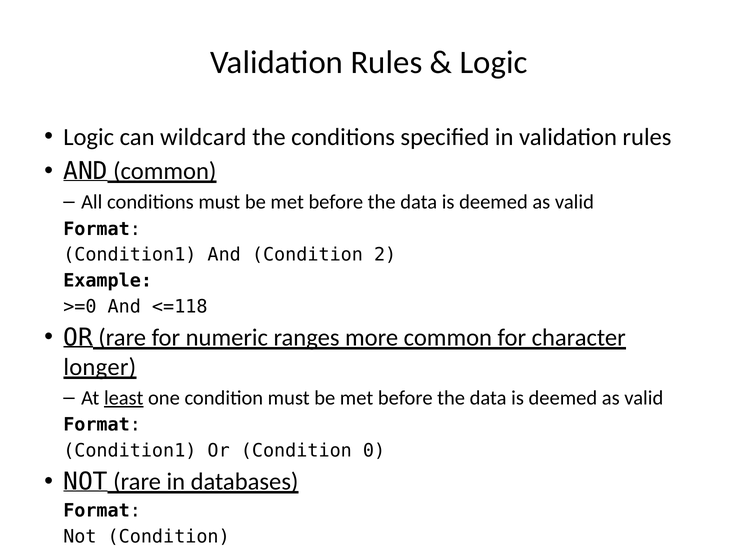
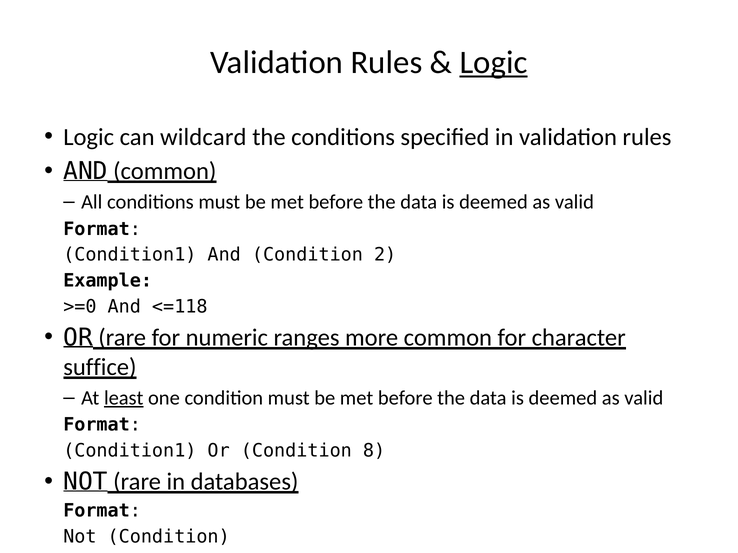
Logic underline: none -> present (494, 63)
longer: longer -> suffice (100, 367)
0: 0 -> 8 (374, 451)
